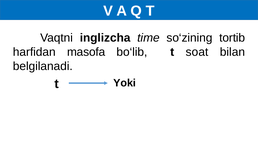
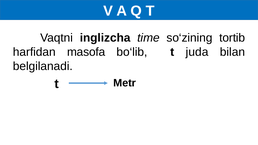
soat: soat -> juda (197, 52)
Yoki: Yoki -> Metr (125, 83)
